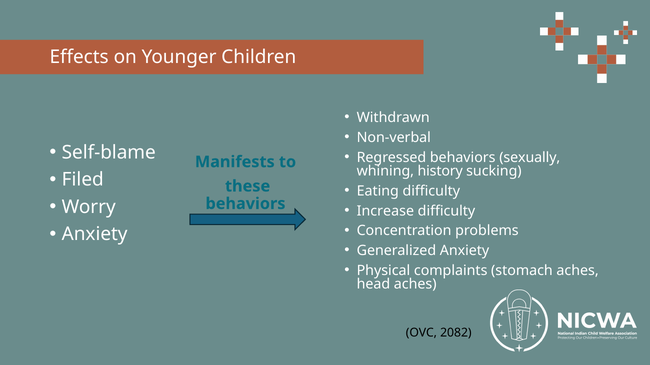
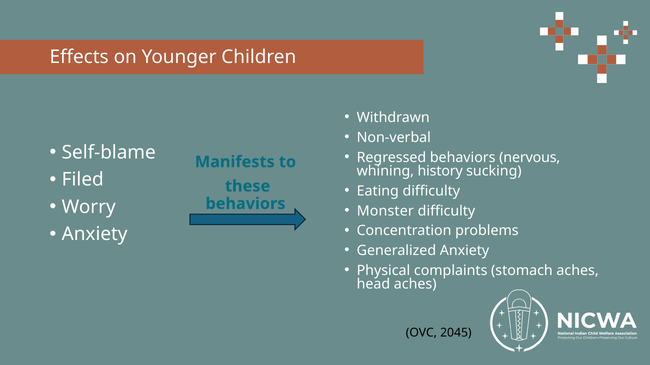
sexually: sexually -> nervous (530, 158)
Increase: Increase -> Monster (385, 211)
2082: 2082 -> 2045 (456, 334)
